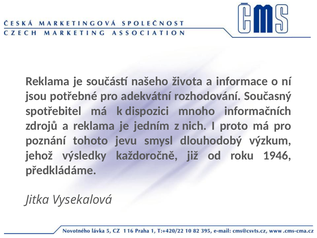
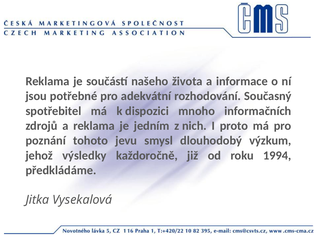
1946: 1946 -> 1994 (277, 155)
